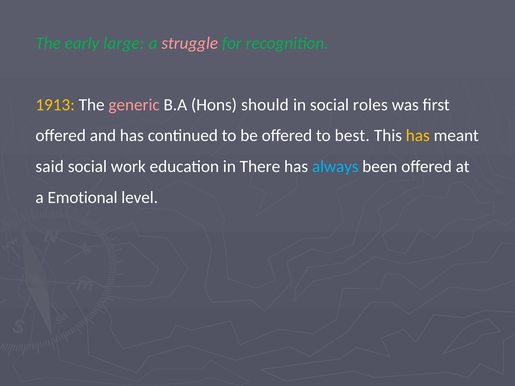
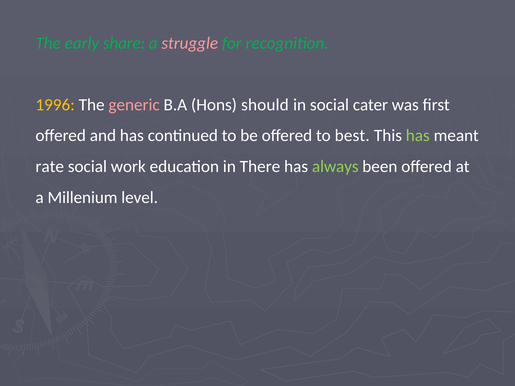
large: large -> share (124, 43)
1913: 1913 -> 1996 (55, 105)
roles: roles -> cater (370, 105)
has colour: yellow -> light green (418, 136)
said: said -> rate (50, 167)
always colour: light blue -> light green (335, 167)
Emotional: Emotional -> Millenium (83, 198)
